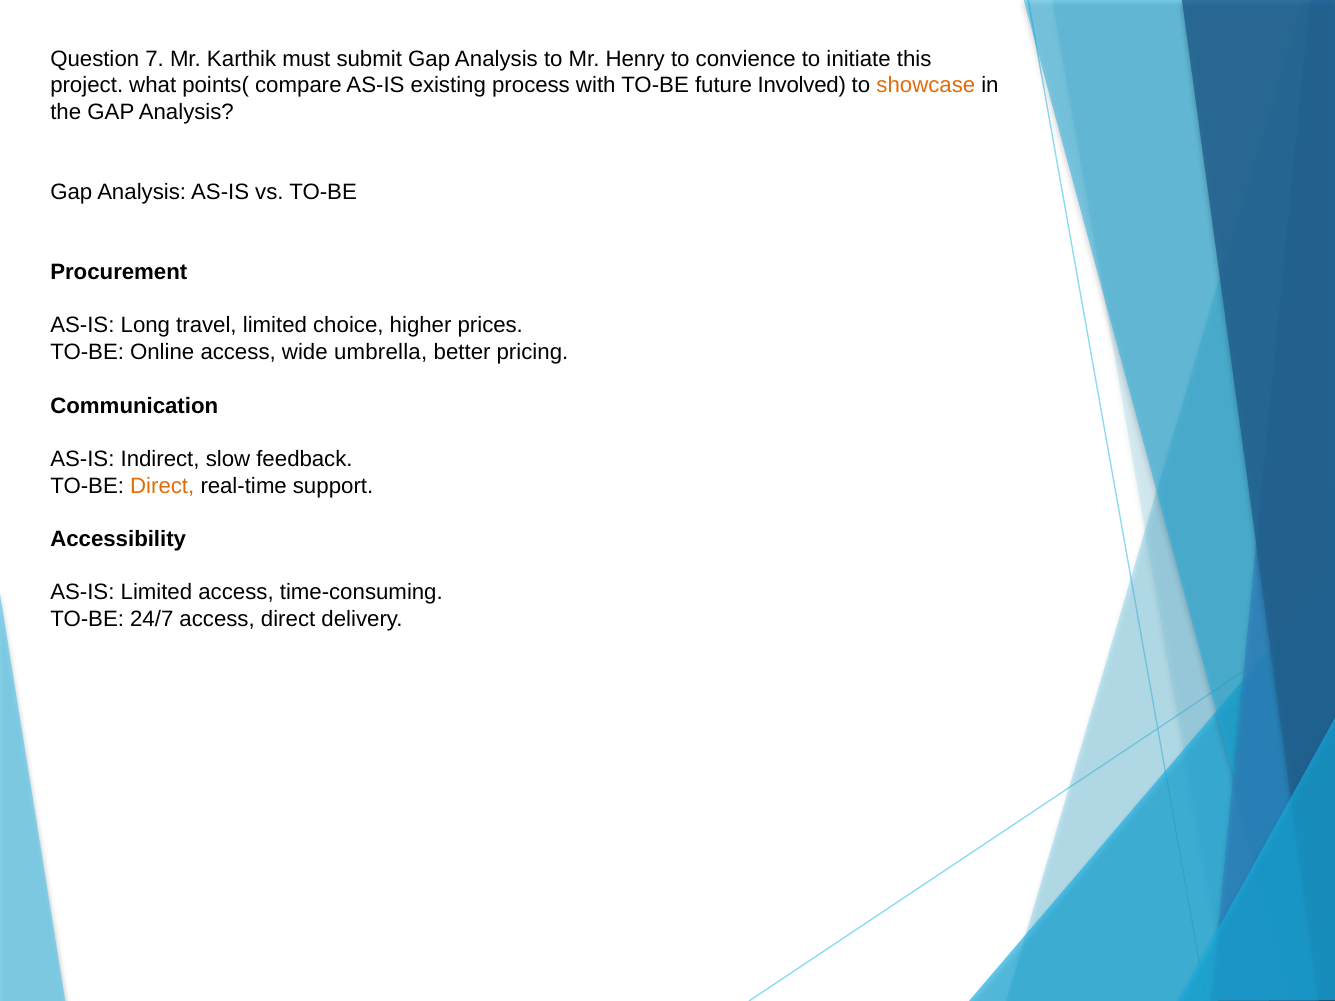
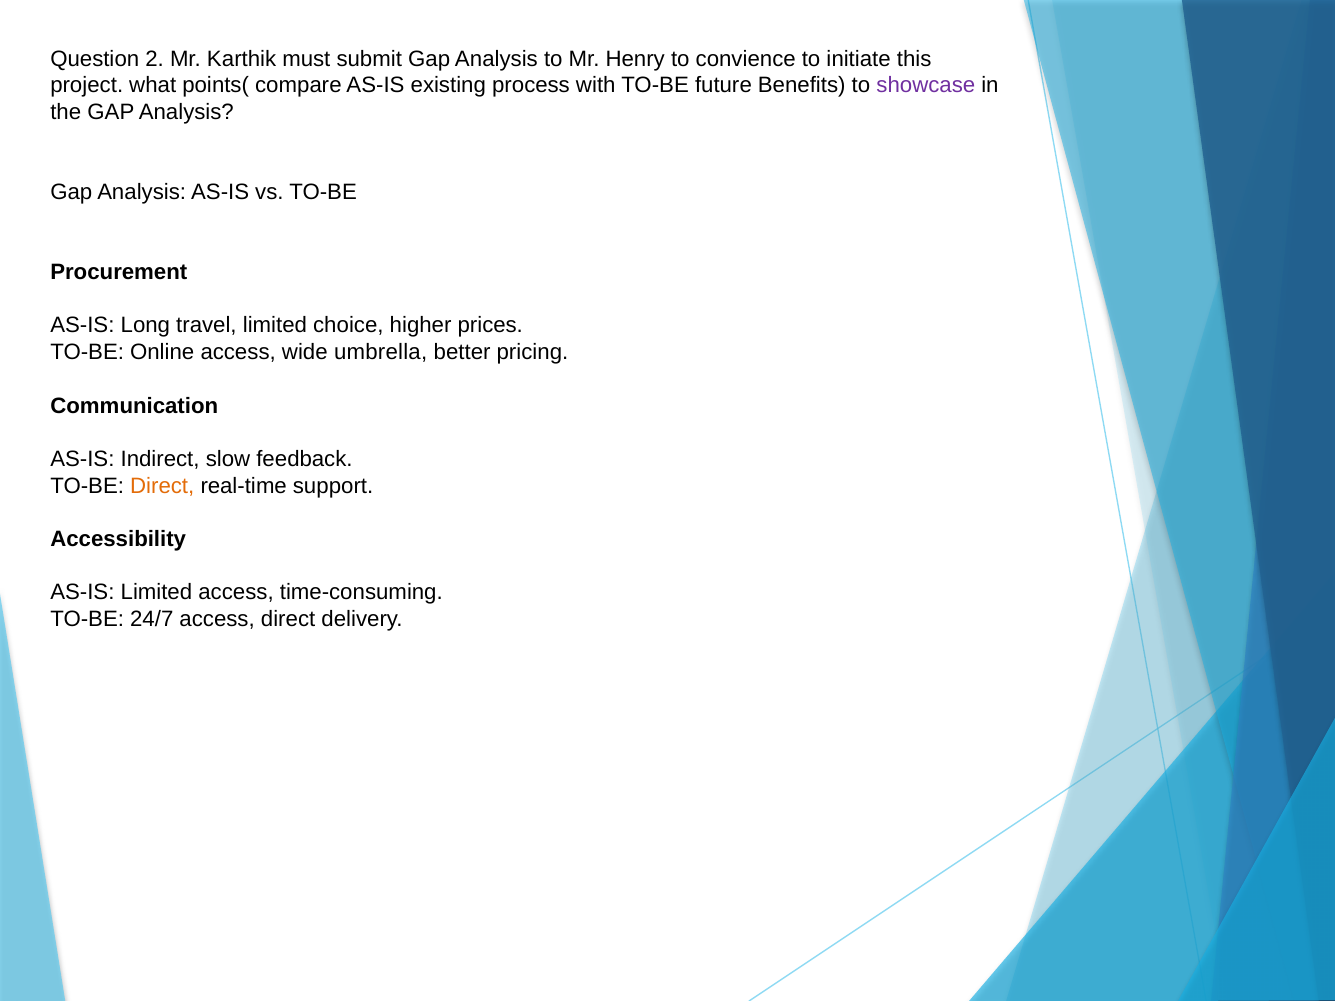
7: 7 -> 2 (155, 59)
Involved: Involved -> Benefits (802, 85)
showcase colour: orange -> purple (926, 85)
